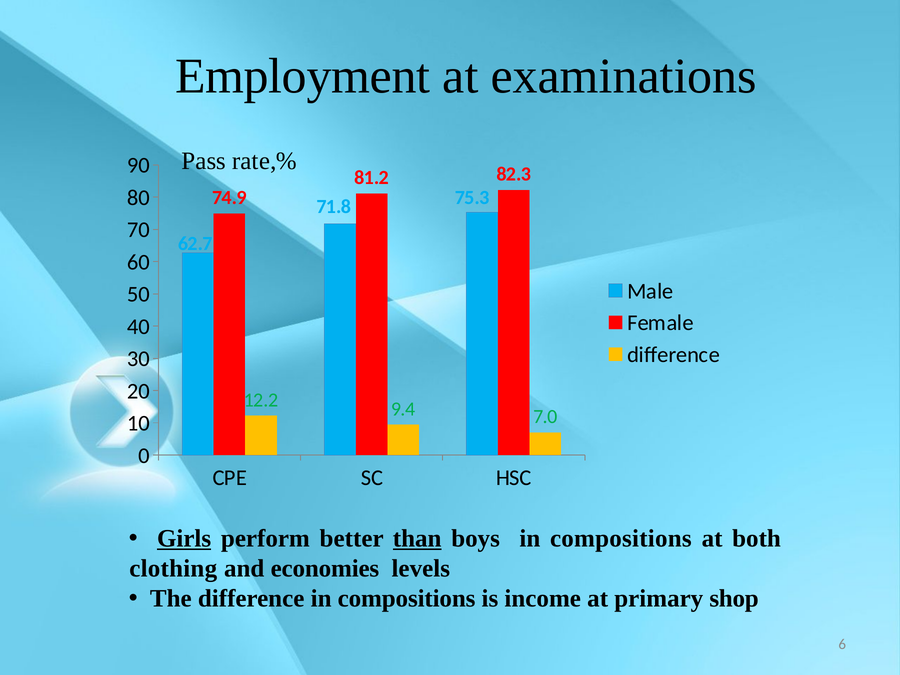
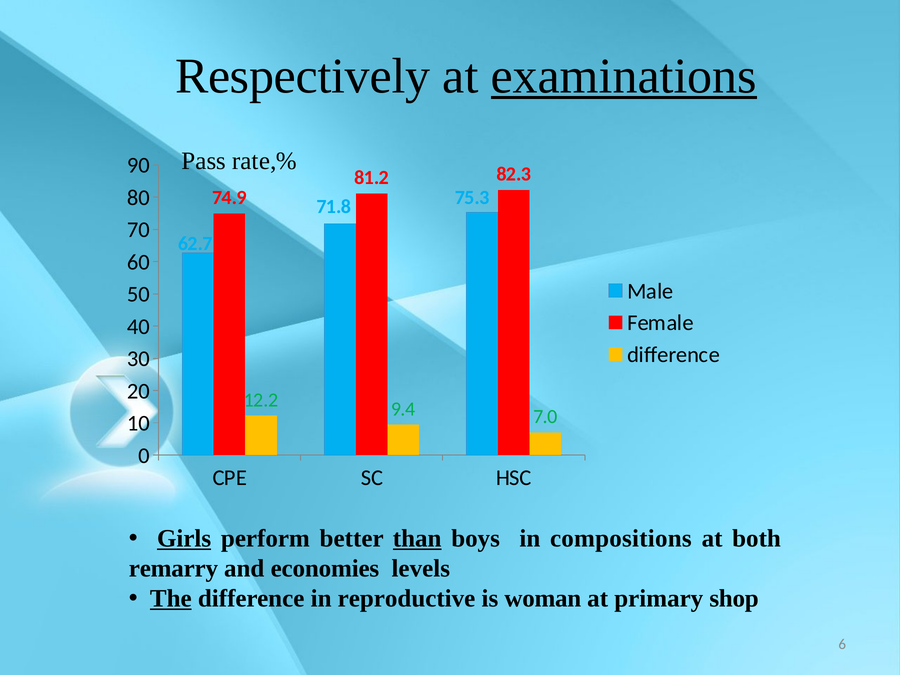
Employment: Employment -> Respectively (303, 76)
examinations underline: none -> present (624, 76)
clothing: clothing -> remarry (173, 569)
The underline: none -> present (171, 599)
difference in compositions: compositions -> reproductive (407, 599)
income: income -> woman (543, 599)
